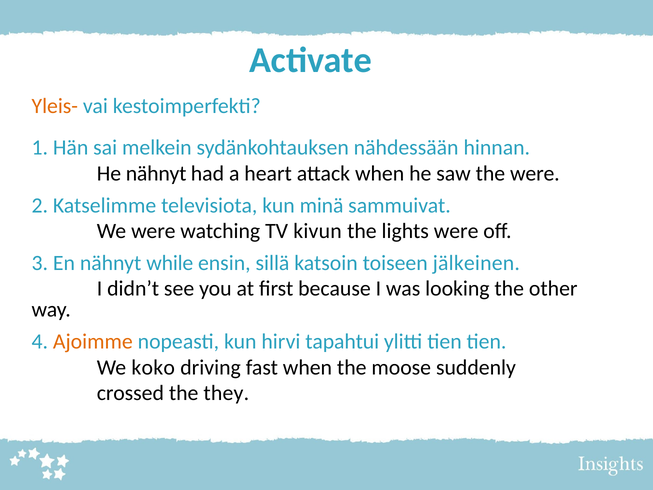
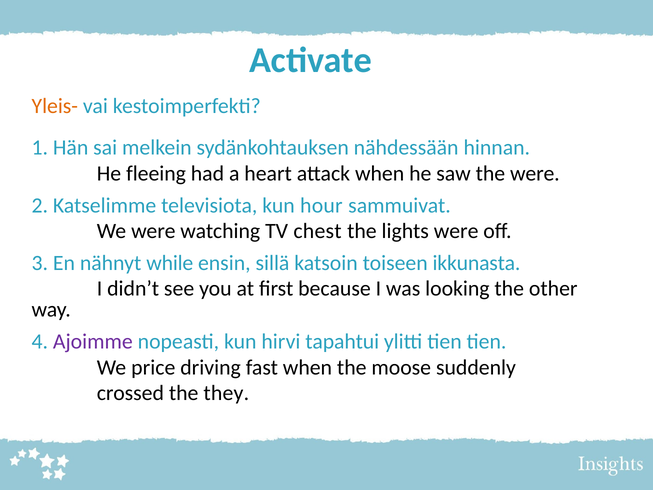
He nähnyt: nähnyt -> fleeing (156, 173)
minä: minä -> hour (321, 205)
kivun: kivun -> chest (317, 231)
jälkeinen: jälkeinen -> ikkunasta (476, 263)
Ajoimme colour: orange -> purple (93, 341)
koko: koko -> price (153, 367)
